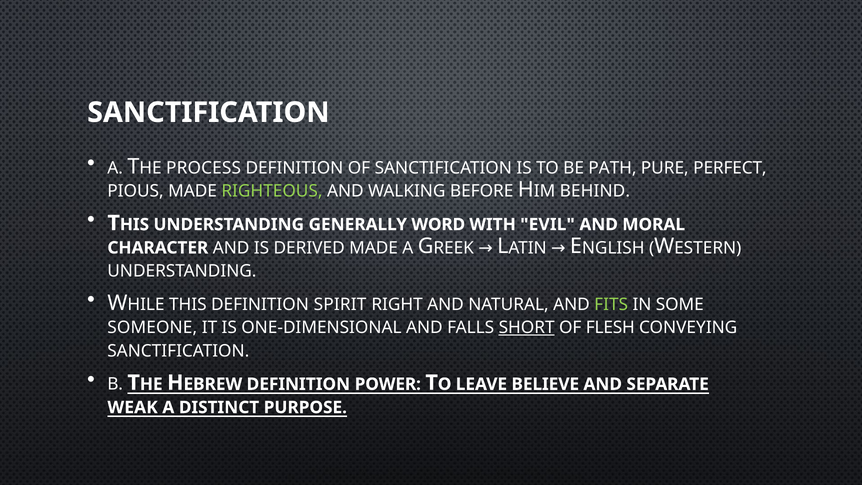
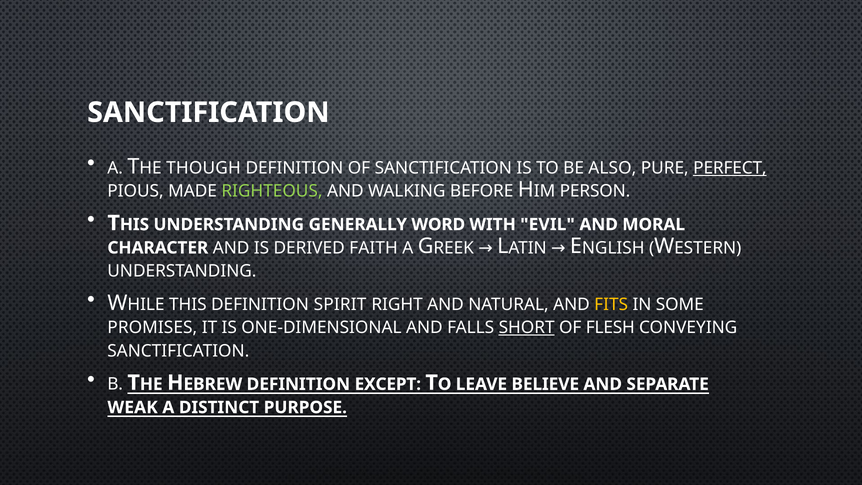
PROCESS: PROCESS -> THOUGH (204, 168)
PATH: PATH -> ALSO (612, 168)
PERFECT underline: none -> present (730, 168)
BEHIND: BEHIND -> PERSON (595, 191)
DERIVED MADE: MADE -> FAITH (374, 248)
FITS colour: light green -> yellow (611, 304)
SOMEONE: SOMEONE -> PROMISES (152, 328)
POWER: POWER -> EXCEPT (388, 384)
